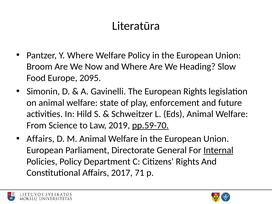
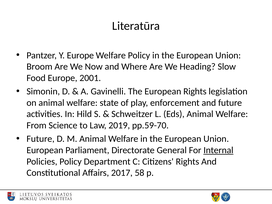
Y Where: Where -> Europe (80, 55)
2095: 2095 -> 2001 (90, 78)
pp.59-70 underline: present -> none (150, 125)
Affairs: Affairs -> Future (41, 139)
71: 71 -> 58 (139, 173)
